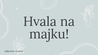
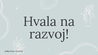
majku: majku -> razvoj (49, 34)
